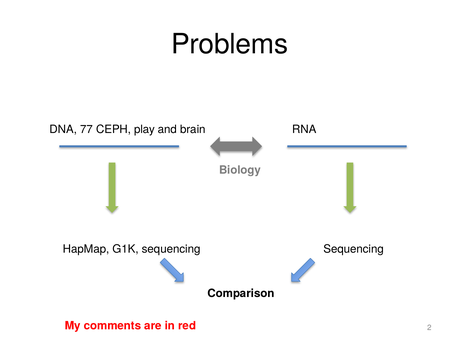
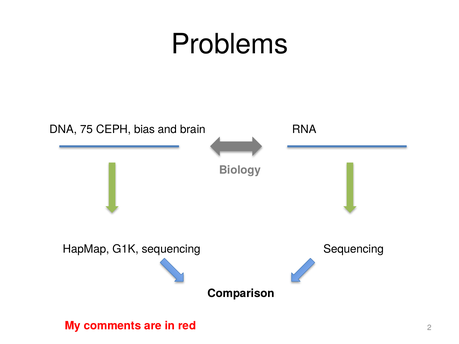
77: 77 -> 75 (87, 130)
play: play -> bias (145, 130)
